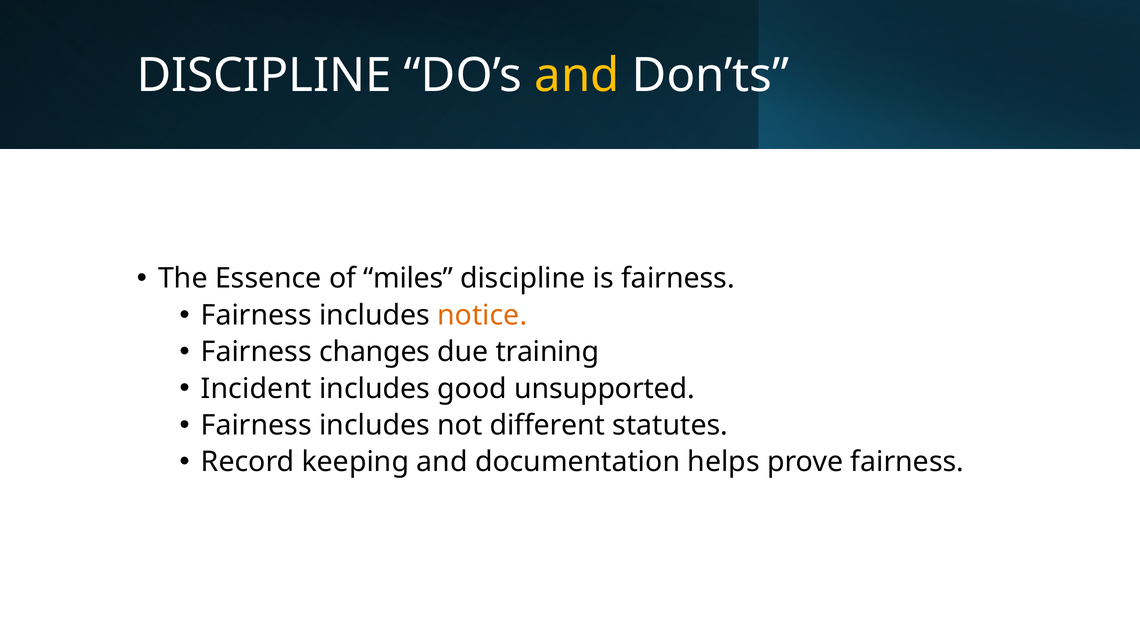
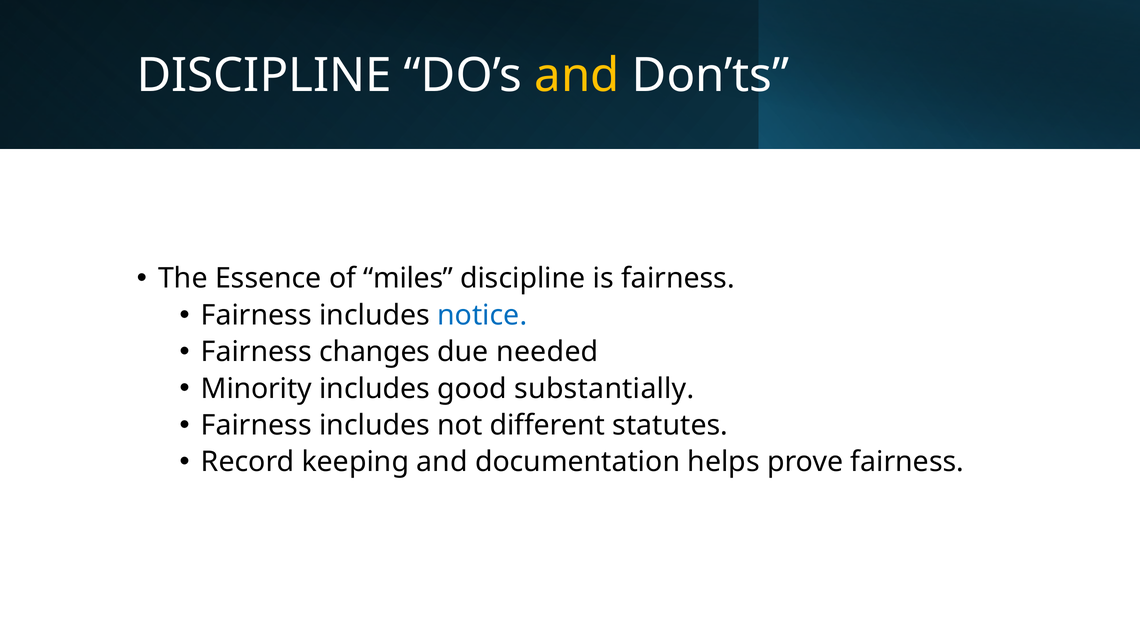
notice colour: orange -> blue (482, 315)
training: training -> needed (547, 352)
Incident: Incident -> Minority (256, 389)
unsupported: unsupported -> substantially (604, 389)
